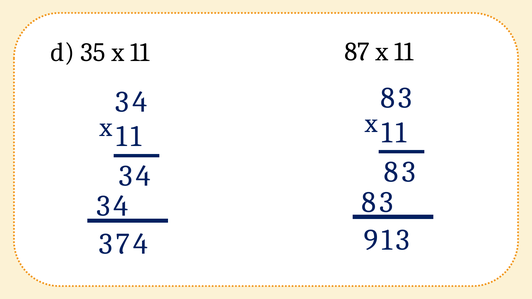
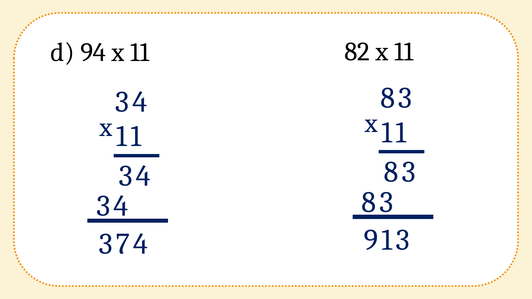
35: 35 -> 94 (93, 52)
87: 87 -> 82 (357, 52)
